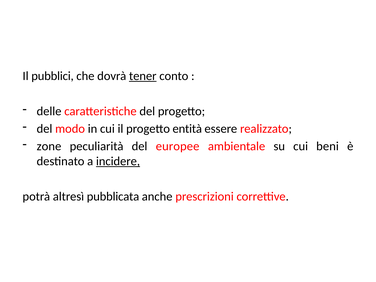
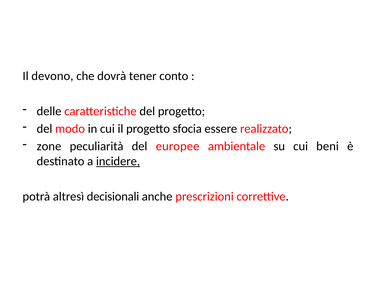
pubblici: pubblici -> devono (52, 76)
tener underline: present -> none (143, 76)
entità: entità -> sfocia (187, 129)
pubblicata: pubblicata -> decisionali (113, 196)
